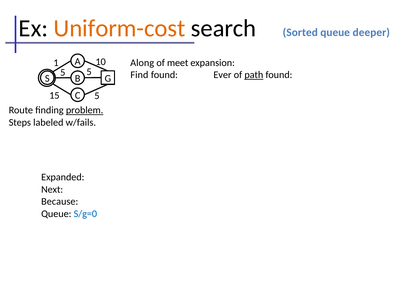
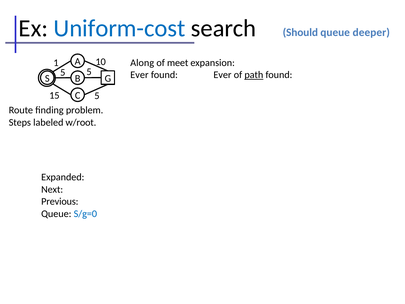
Uniform-cost colour: orange -> blue (119, 28)
Sorted: Sorted -> Should (300, 32)
Find: Find -> Ever (139, 75)
problem underline: present -> none (85, 110)
w/fails: w/fails -> w/root (81, 122)
Because: Because -> Previous (60, 201)
